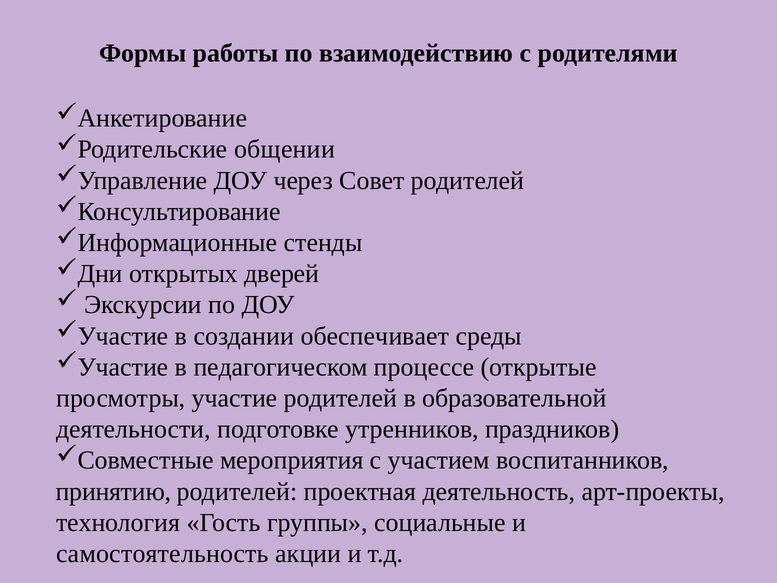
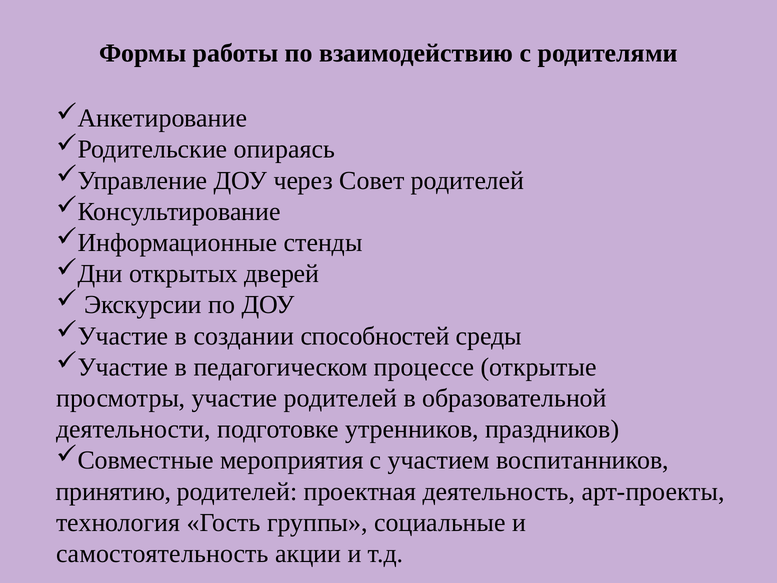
общении: общении -> опираясь (285, 149)
обеспечивает: обеспечивает -> способностей (375, 336)
